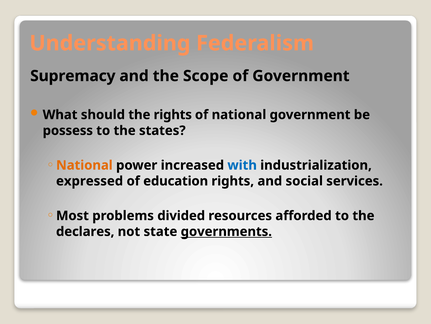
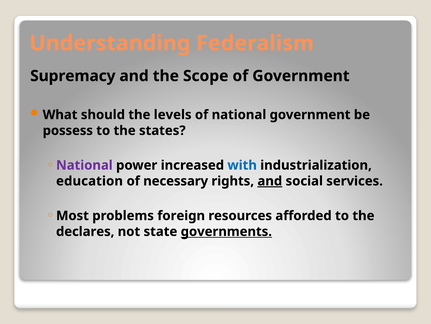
the rights: rights -> levels (173, 115)
National colour: orange -> purple (84, 165)
expressed: expressed -> education (90, 181)
education: education -> necessary (176, 181)
and underline: none -> present (270, 181)
divided: divided -> foreign (181, 215)
